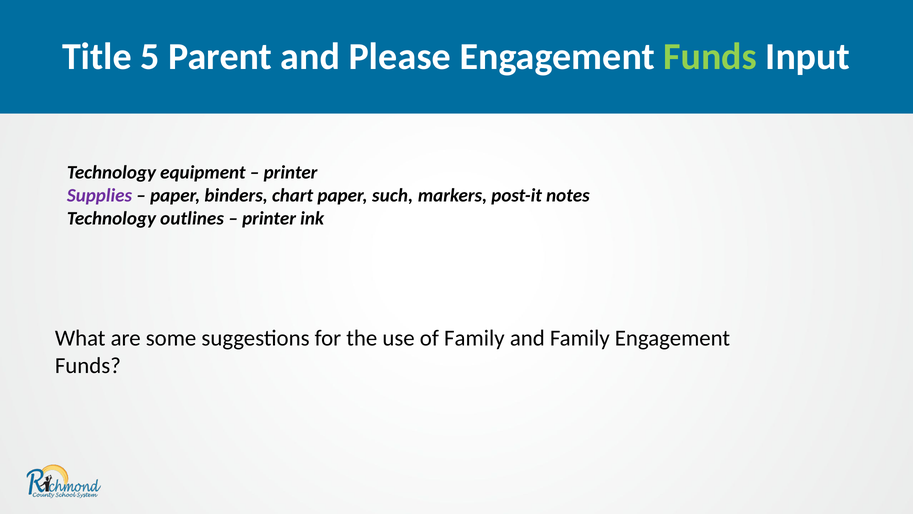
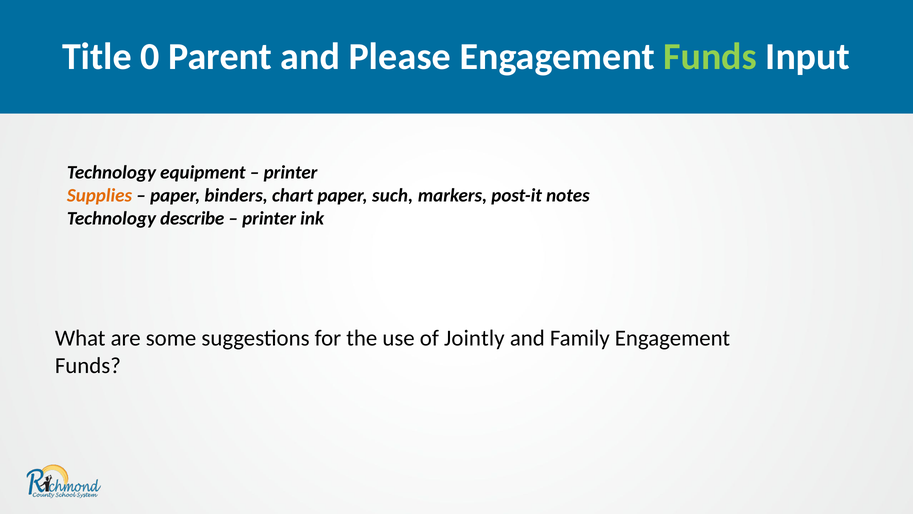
5: 5 -> 0 (150, 56)
Supplies colour: purple -> orange (100, 195)
outlines: outlines -> describe (192, 218)
of Family: Family -> Jointly (474, 338)
